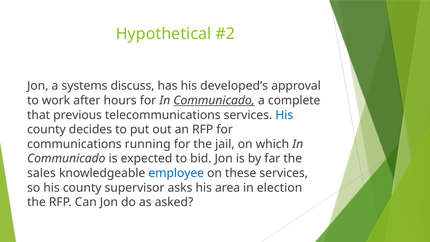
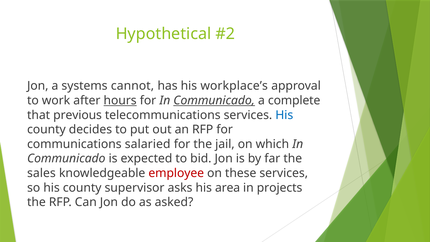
discuss: discuss -> cannot (132, 86)
developed’s: developed’s -> workplace’s (234, 86)
hours underline: none -> present (120, 100)
running: running -> salaried (148, 144)
employee colour: blue -> red (176, 173)
election: election -> projects (280, 188)
